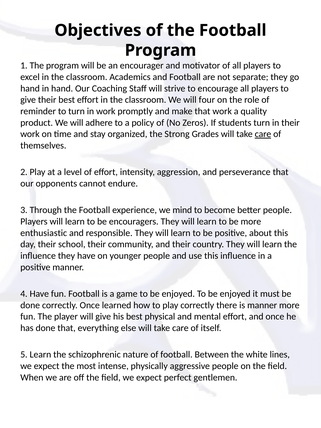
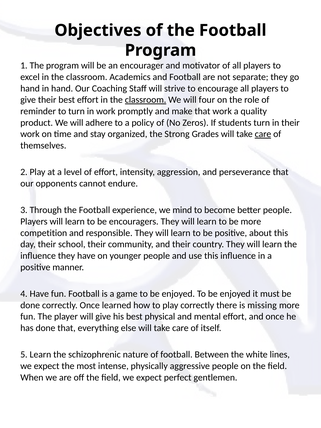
classroom underline: none -> present (146, 100)
enthusiastic: enthusiastic -> competition (44, 233)
is manner: manner -> missing (262, 305)
